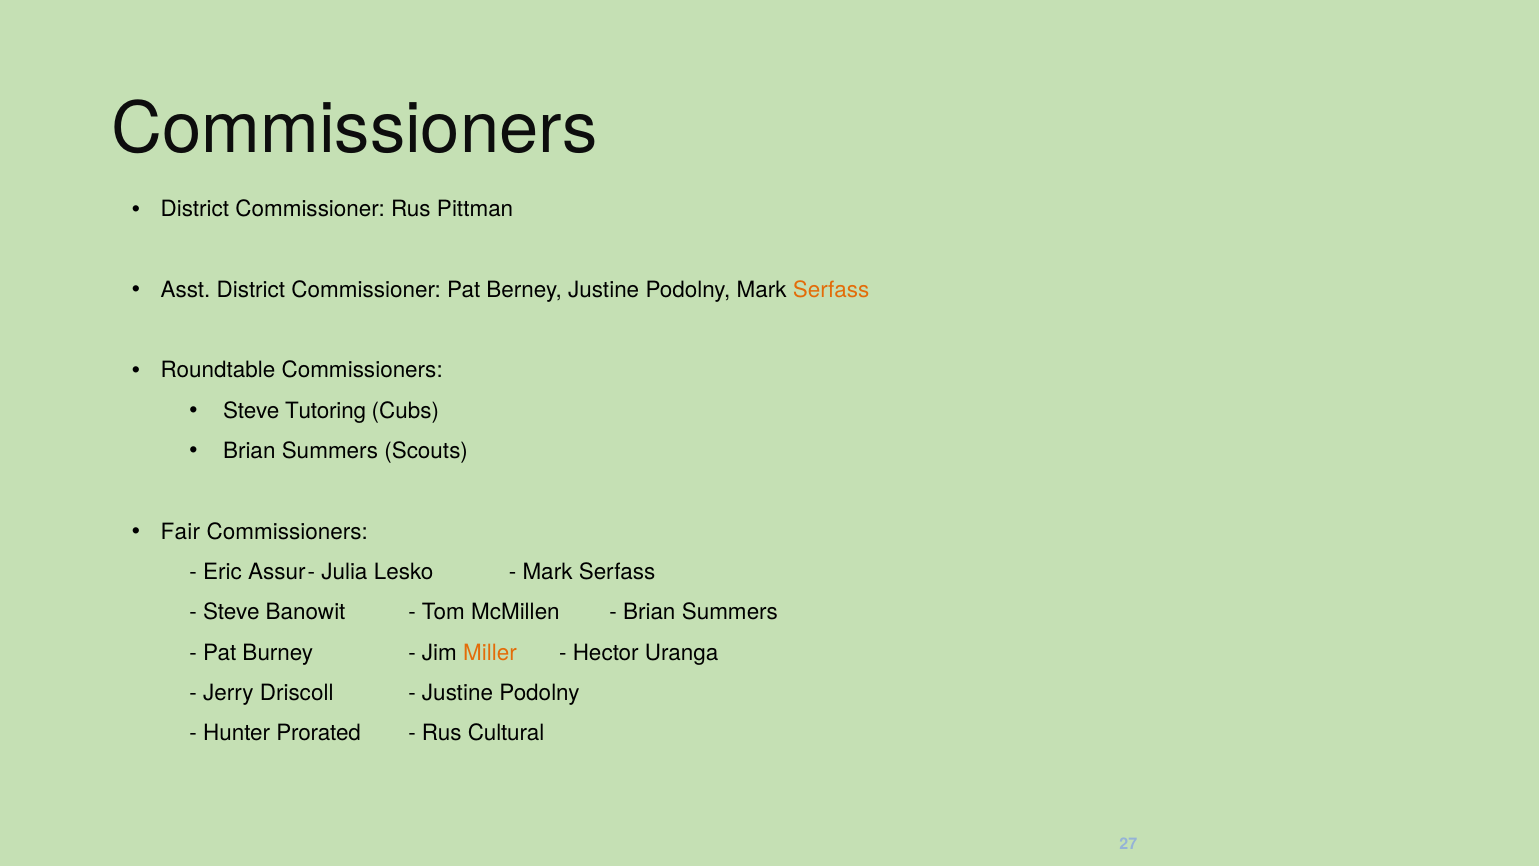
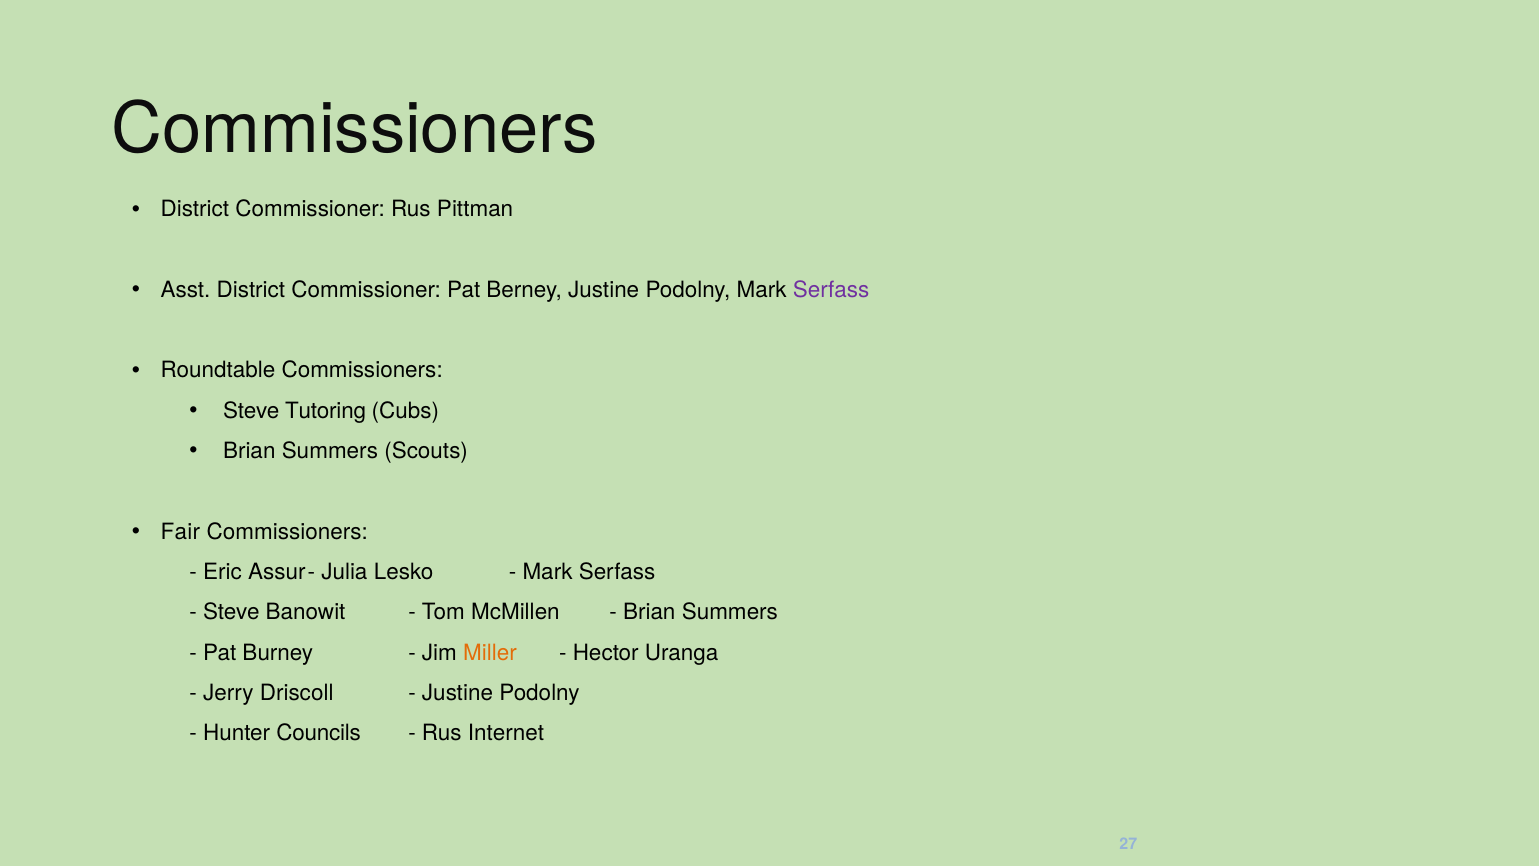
Serfass colour: orange -> purple (831, 290)
Prorated: Prorated -> Councils (319, 733)
Cultural: Cultural -> Internet (506, 733)
